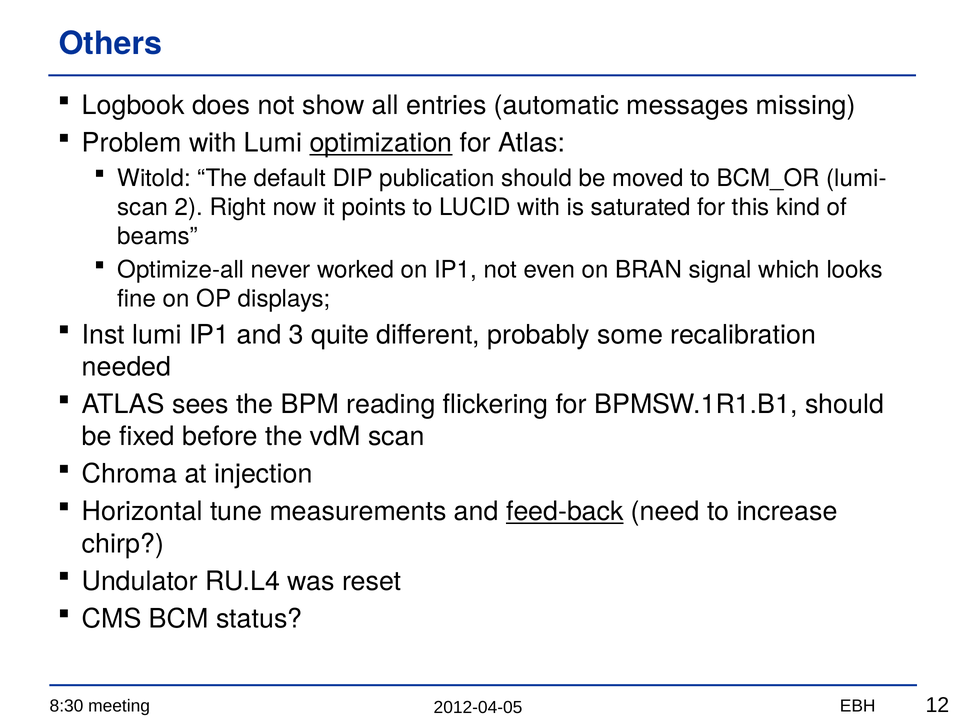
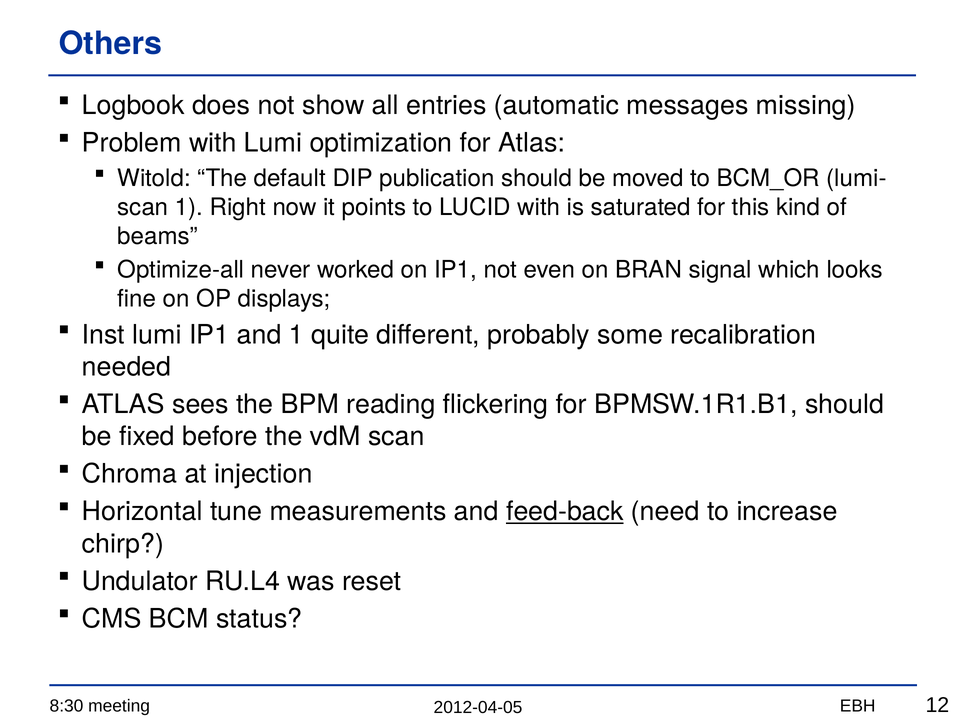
optimization underline: present -> none (381, 143)
scan 2: 2 -> 1 (189, 207)
and 3: 3 -> 1 (296, 335)
